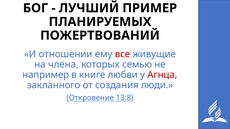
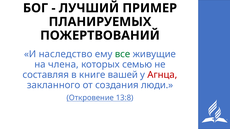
отношении: отношении -> наследство (66, 54)
все colour: red -> green (123, 54)
например: например -> составляя (46, 75)
любви: любви -> вашей (123, 75)
